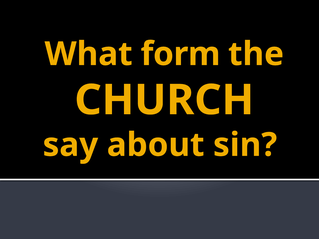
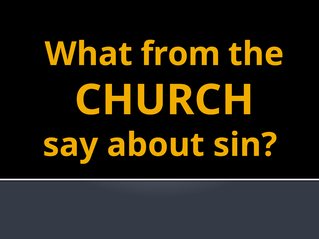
form: form -> from (180, 54)
